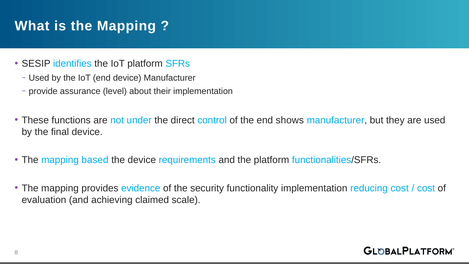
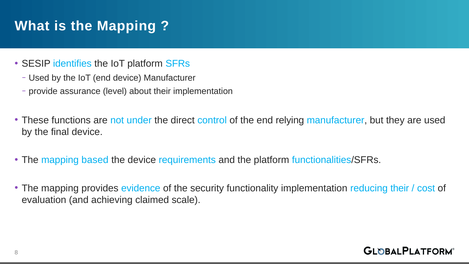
shows: shows -> relying (290, 120)
reducing cost: cost -> their (400, 188)
